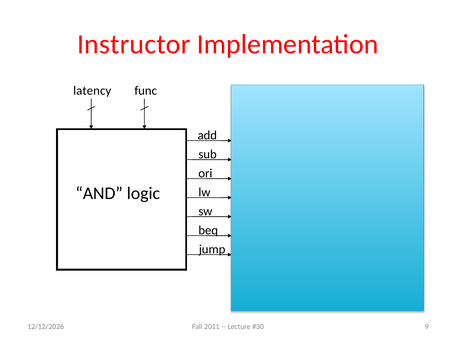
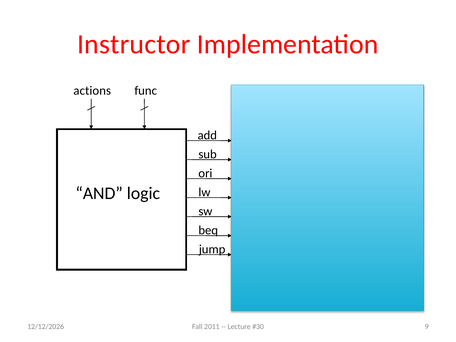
latency: latency -> actions (92, 91)
